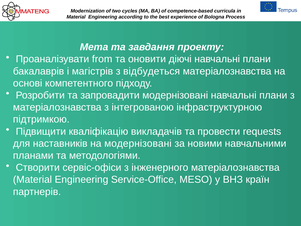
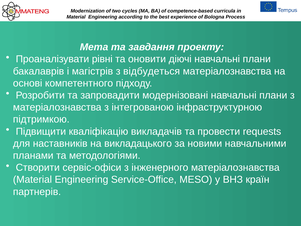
from: from -> рівні (102, 59)
на модернізовані: модернізовані -> викладацького (138, 143)
